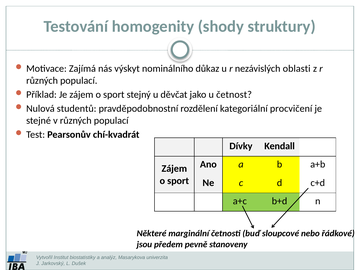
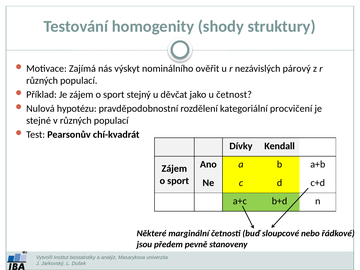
důkaz: důkaz -> ověřit (207, 68)
oblasti: oblasti -> párový (297, 68)
studentů: studentů -> hypotézu (77, 109)
